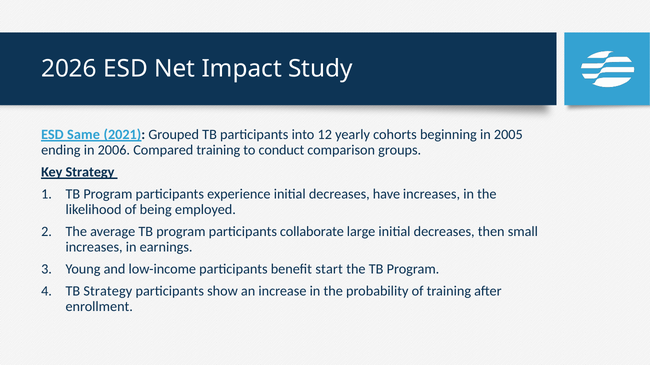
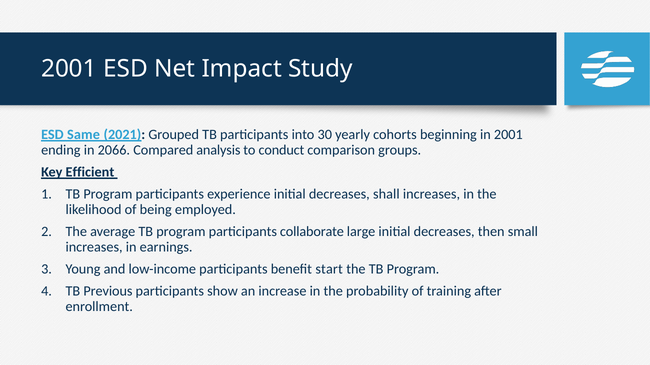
2026: 2026 -> 2001 (69, 69)
12: 12 -> 30 (325, 135)
in 2005: 2005 -> 2001 (508, 135)
2006: 2006 -> 2066 (114, 150)
Compared training: training -> analysis (218, 150)
Key Strategy: Strategy -> Efficient (90, 172)
have: have -> shall (386, 195)
TB Strategy: Strategy -> Previous (108, 292)
